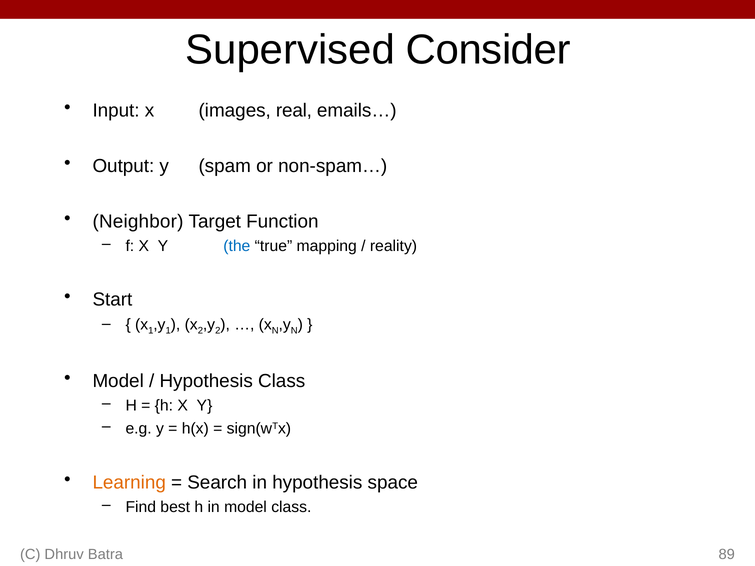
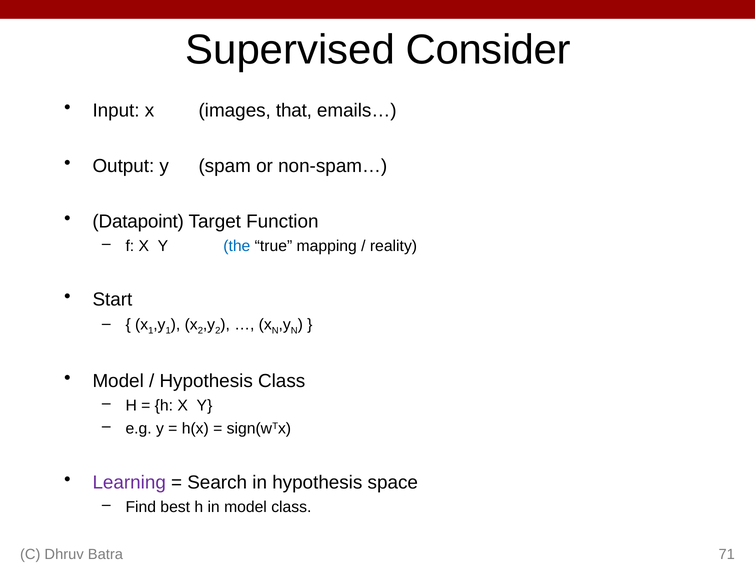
real: real -> that (294, 111)
Neighbor: Neighbor -> Datapoint (138, 221)
Learning colour: orange -> purple (129, 483)
89: 89 -> 71 (727, 555)
